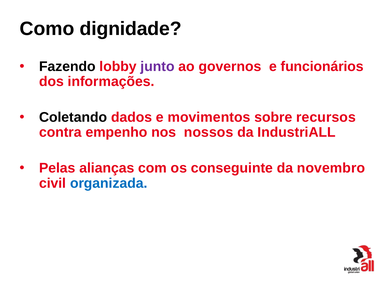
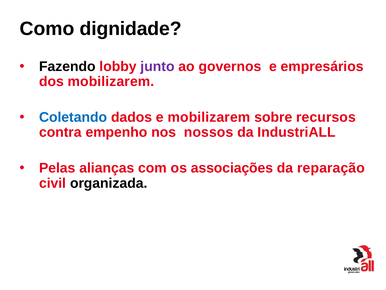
funcionários: funcionários -> empresários (322, 66)
dos informações: informações -> mobilizarem (111, 81)
Coletando colour: black -> blue (73, 117)
e movimentos: movimentos -> mobilizarem (209, 117)
conseguinte: conseguinte -> associações (232, 168)
novembro: novembro -> reparação (331, 168)
organizada colour: blue -> black (109, 183)
